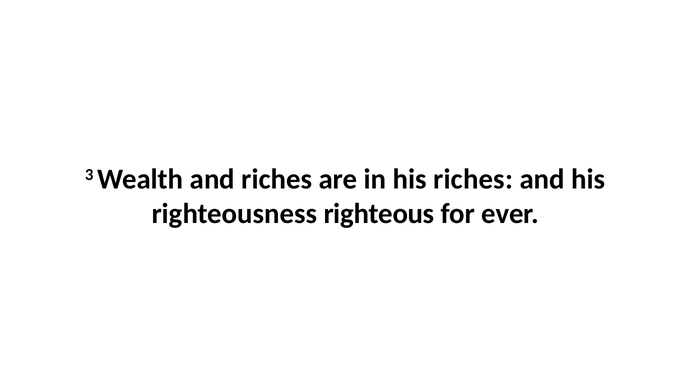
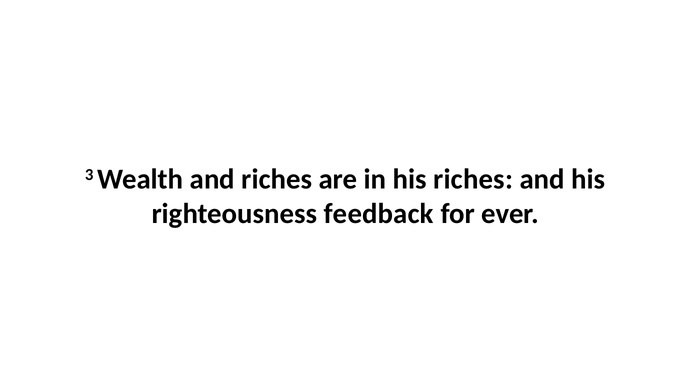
righteous: righteous -> feedback (379, 214)
